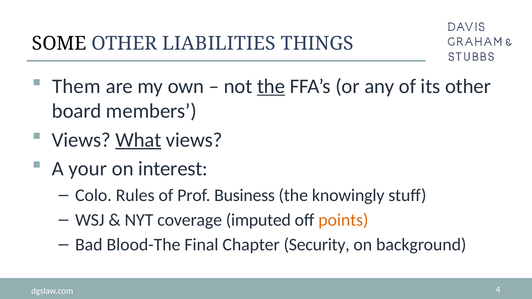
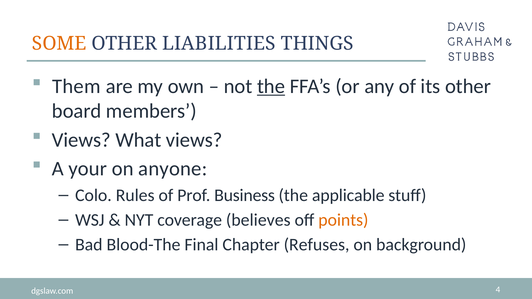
SOME colour: black -> orange (59, 44)
What underline: present -> none (138, 140)
interest: interest -> anyone (173, 169)
knowingly: knowingly -> applicable (348, 195)
imputed: imputed -> believes (258, 220)
Security: Security -> Refuses (317, 245)
